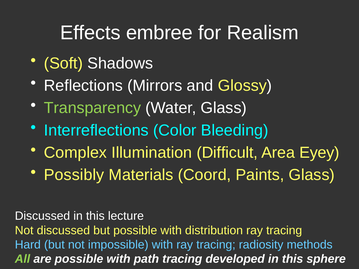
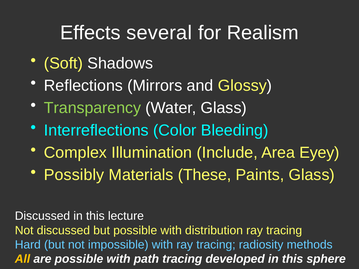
embree: embree -> several (159, 33)
Difficult: Difficult -> Include (227, 153)
Coord: Coord -> These (205, 175)
All colour: light green -> yellow (23, 259)
